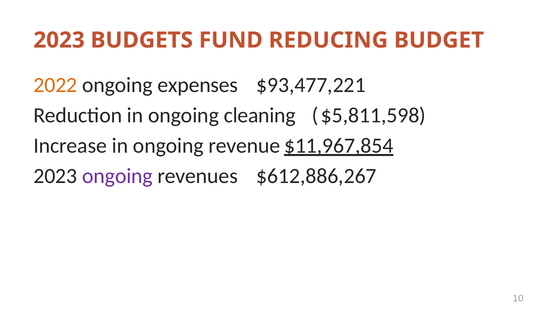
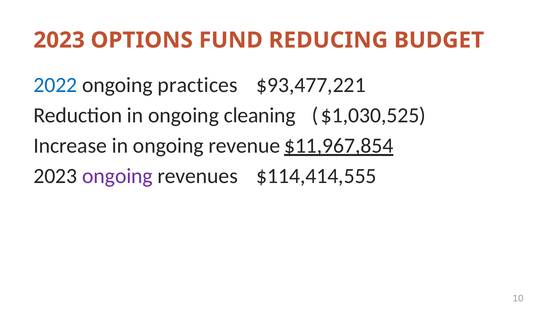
BUDGETS: BUDGETS -> OPTIONS (142, 40)
2022 colour: orange -> blue (55, 85)
expenses: expenses -> practices (198, 85)
$5,811,598: $5,811,598 -> $1,030,525 (373, 116)
$612,886,267: $612,886,267 -> $114,414,555 (316, 176)
